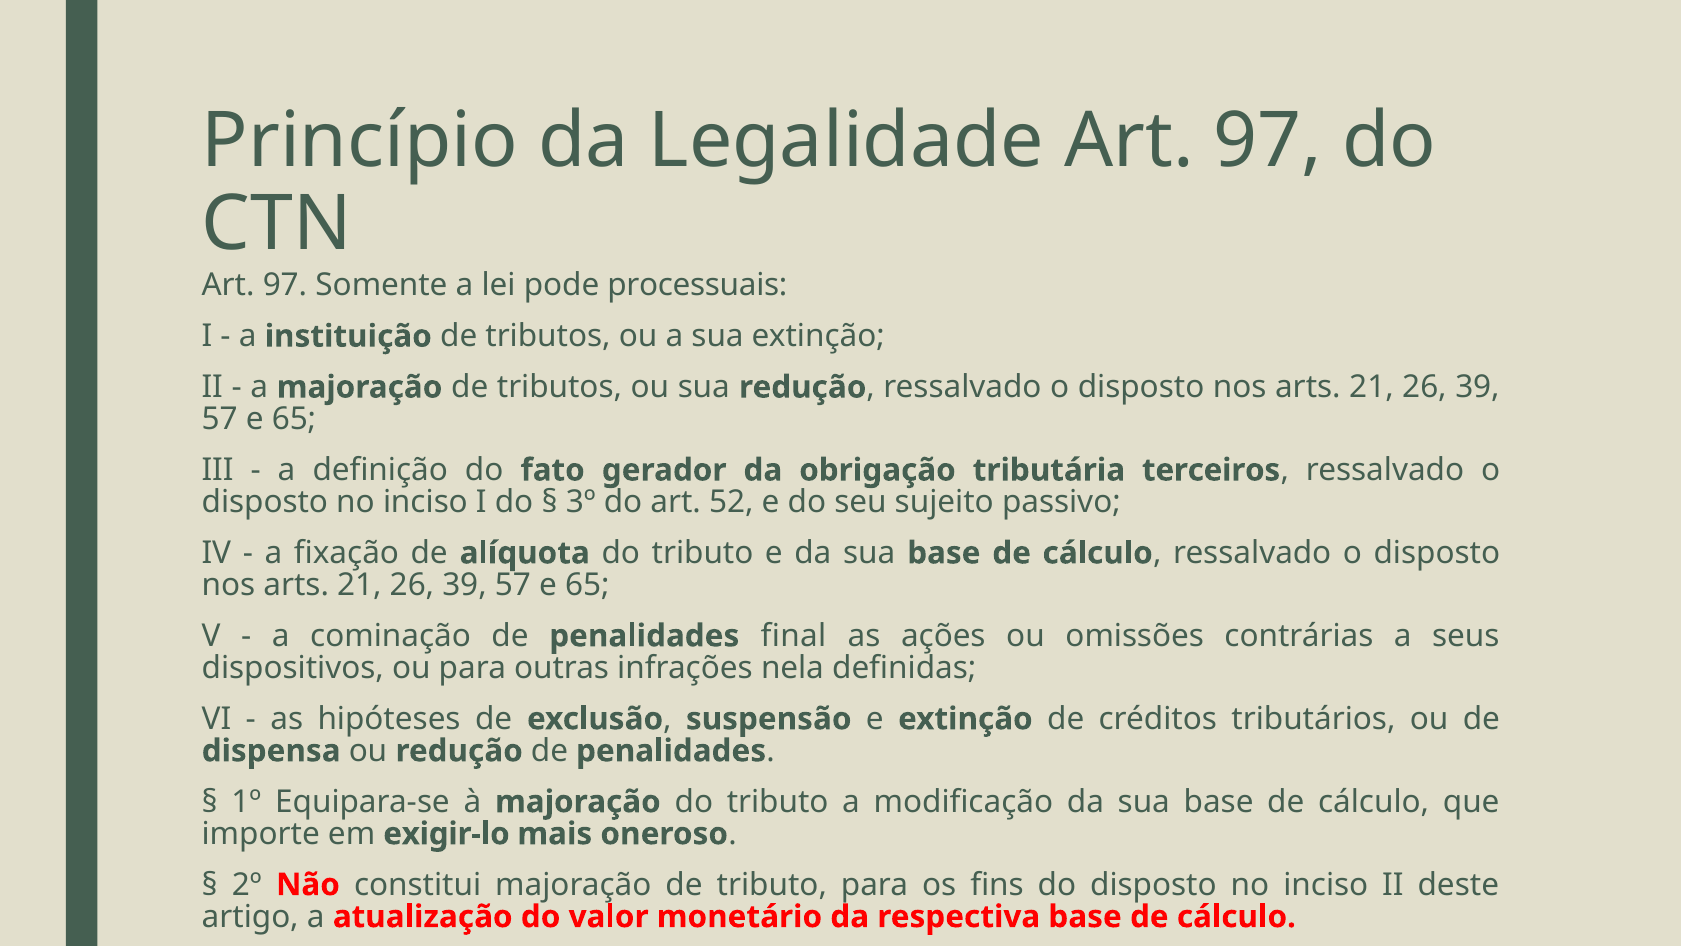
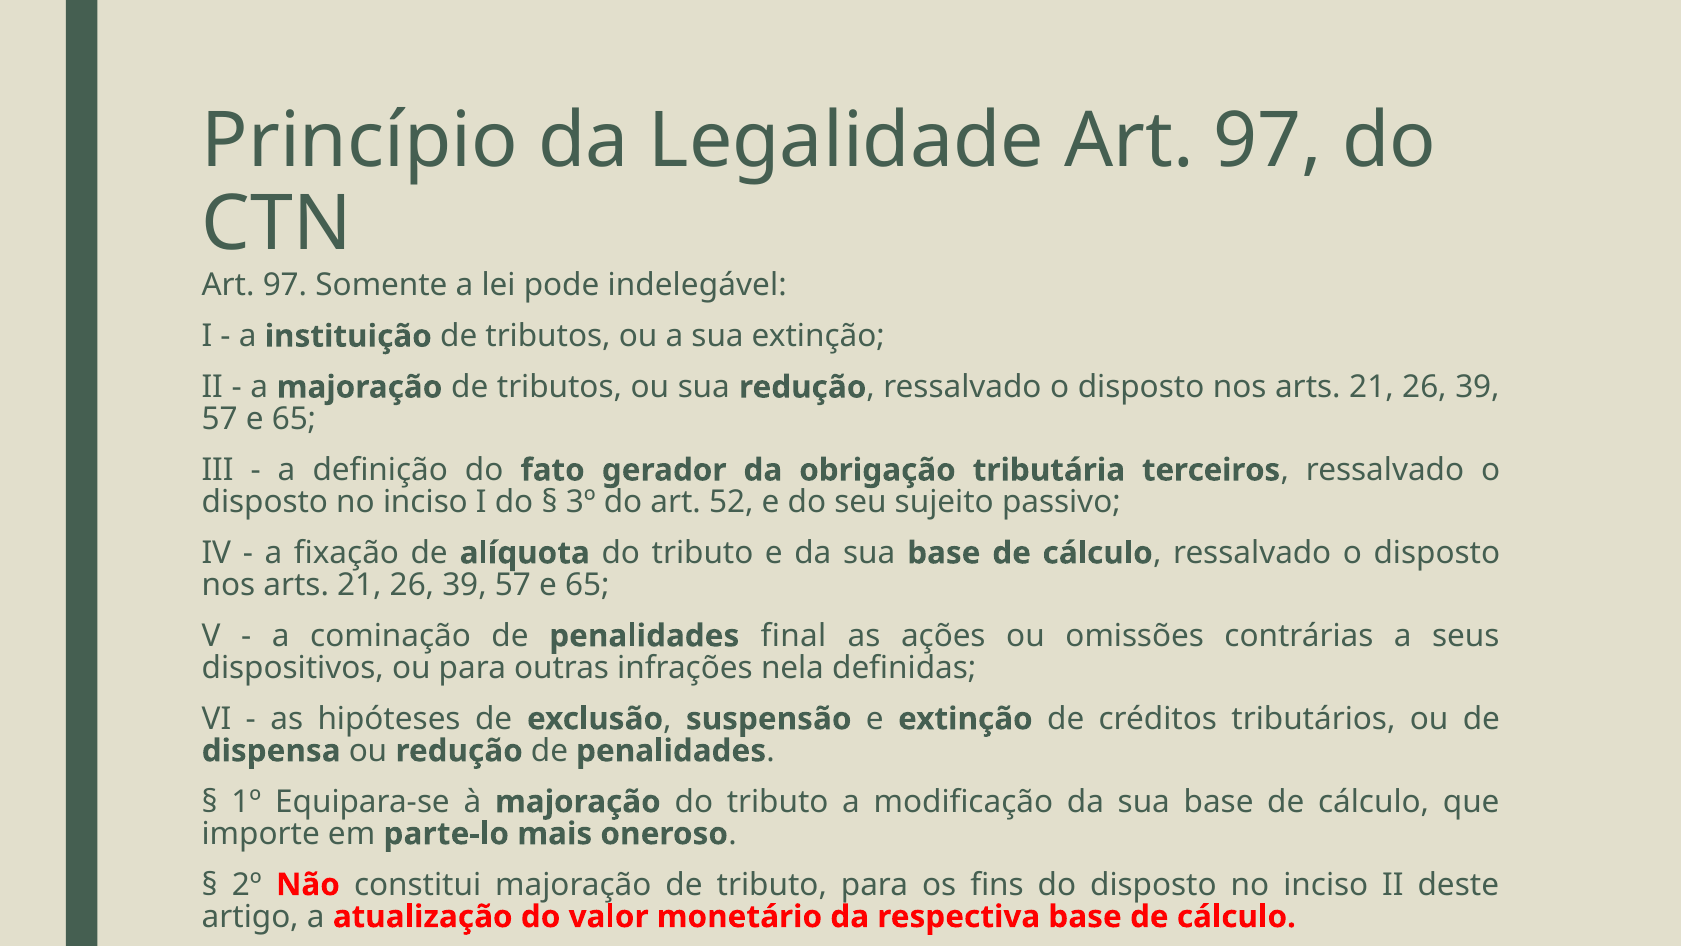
processuais: processuais -> indelegável (697, 285)
exigir-lo: exigir-lo -> parte-lo (446, 833)
